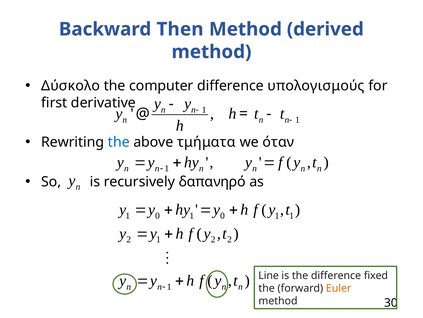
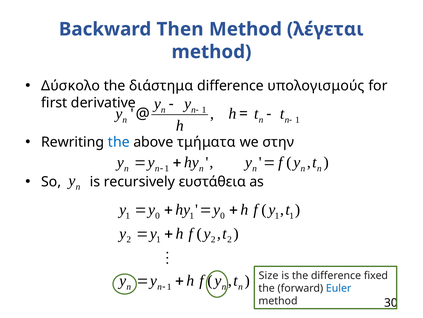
derived: derived -> λέγεται (325, 29)
computer: computer -> διάστημα (161, 86)
όταν: όταν -> στην (278, 142)
δαπανηρό: δαπανηρό -> ευστάθεια (212, 181)
Line: Line -> Size (268, 275)
Euler colour: orange -> blue (339, 288)
